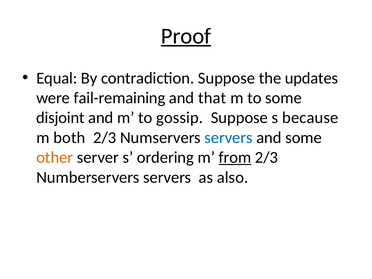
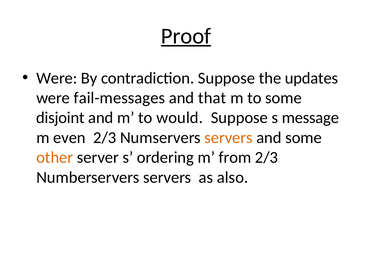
Equal: Equal -> Were (57, 78)
fail-remaining: fail-remaining -> fail-messages (119, 98)
gossip: gossip -> would (180, 118)
because: because -> message (310, 118)
both: both -> even (69, 138)
servers colour: blue -> orange (228, 138)
from underline: present -> none (235, 157)
